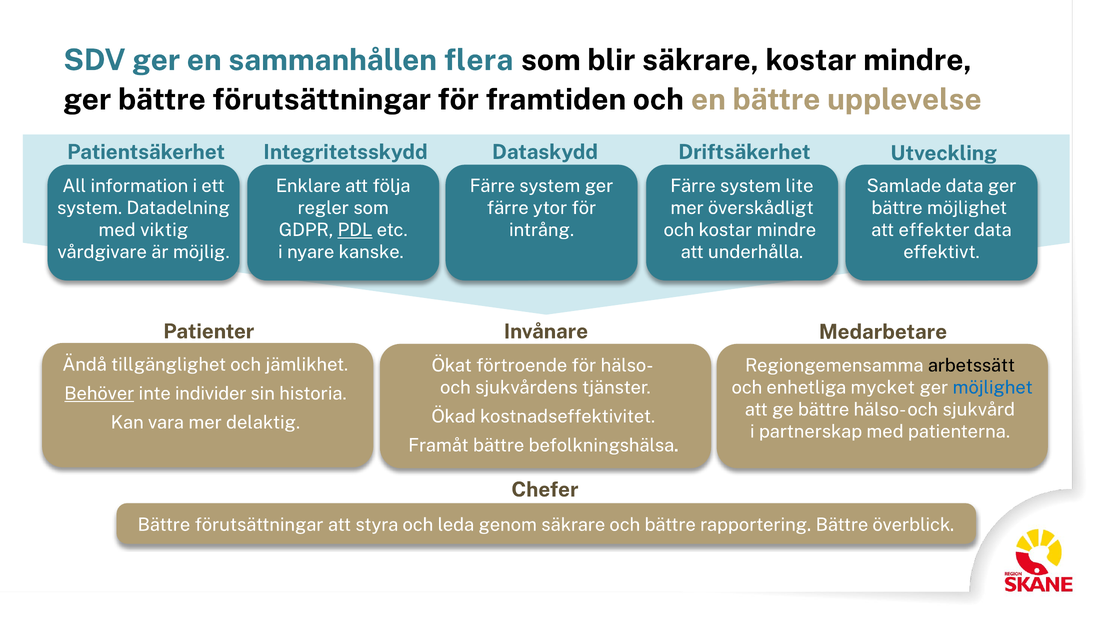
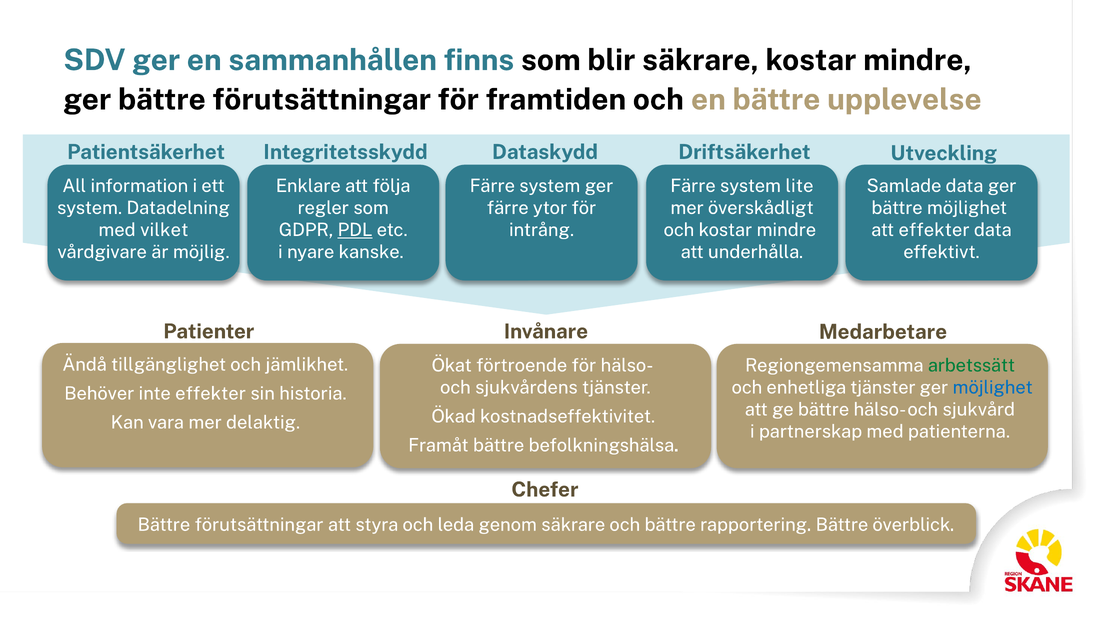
flera: flera -> finns (479, 60)
viktig: viktig -> vilket (164, 230)
arbetssätt colour: black -> green (971, 365)
enhetliga mycket: mycket -> tjänster (883, 387)
Behöver underline: present -> none (99, 393)
inte individer: individer -> effekter (211, 393)
